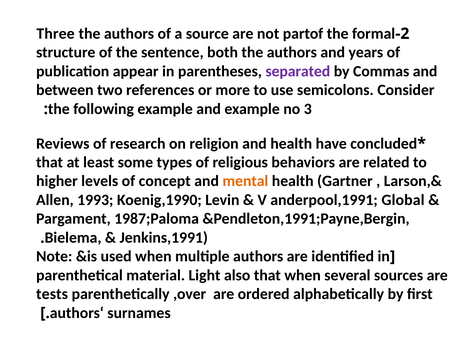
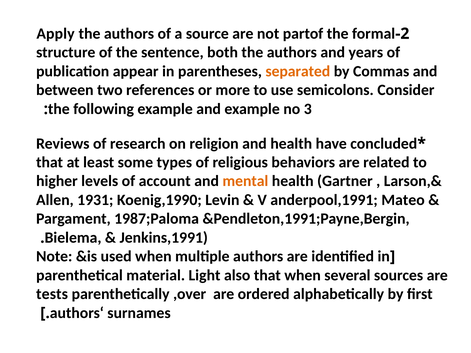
Three: Three -> Apply (56, 34)
separated colour: purple -> orange (298, 71)
concept: concept -> account (165, 181)
1993: 1993 -> 1931 (95, 200)
Global: Global -> Mateo (403, 200)
